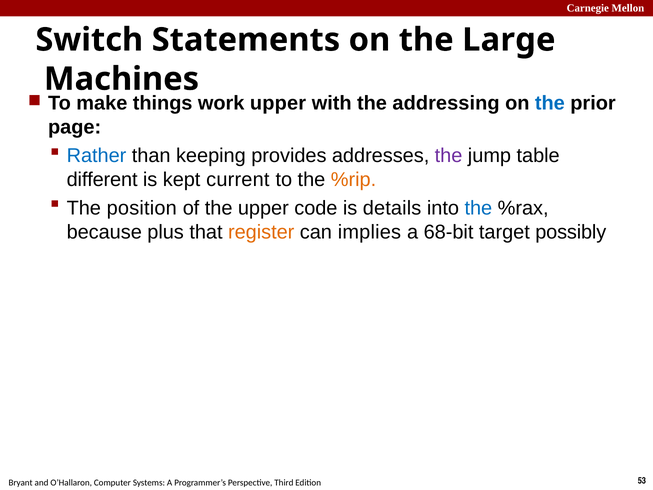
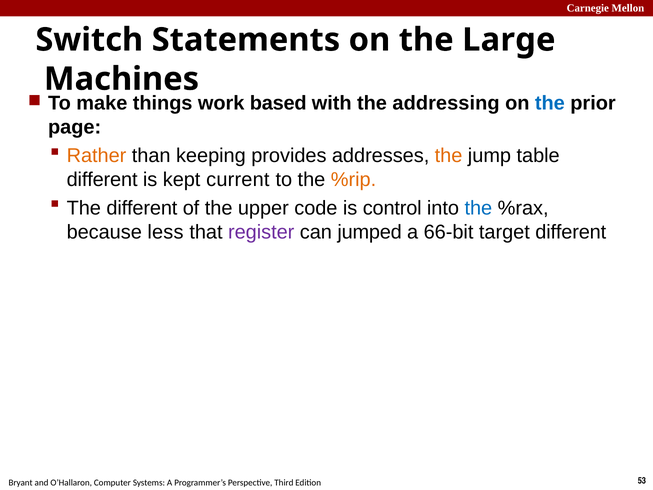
work upper: upper -> based (278, 103)
Rather colour: blue -> orange (97, 156)
the colour: purple -> orange (449, 156)
The position: position -> different (142, 208)
details: details -> control (392, 208)
plus: plus -> less (165, 232)
register colour: orange -> purple (261, 232)
implies: implies -> jumped (370, 232)
68-bit: 68-bit -> 66-bit (449, 232)
target possibly: possibly -> different (571, 232)
